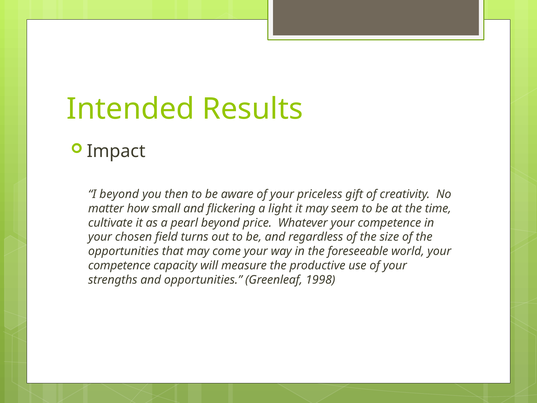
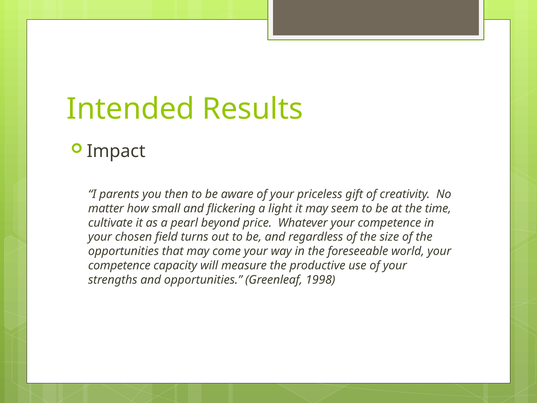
I beyond: beyond -> parents (119, 194)
